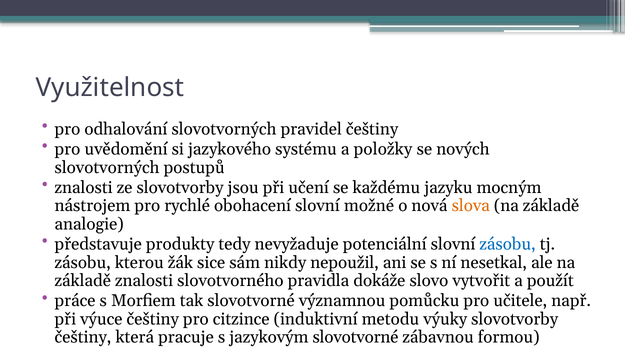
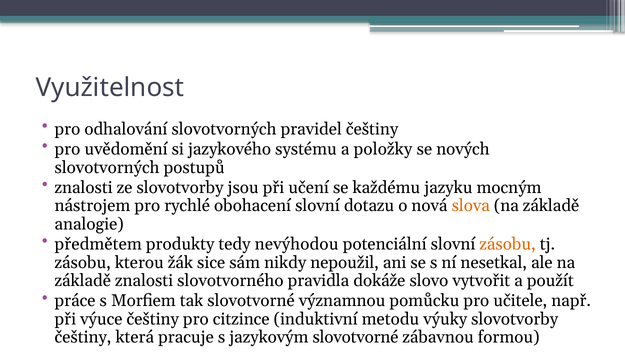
možné: možné -> dotazu (369, 206)
představuje: představuje -> předmětem (98, 244)
nevyžaduje: nevyžaduje -> nevýhodou (297, 244)
zásobu colour: blue -> orange (508, 244)
